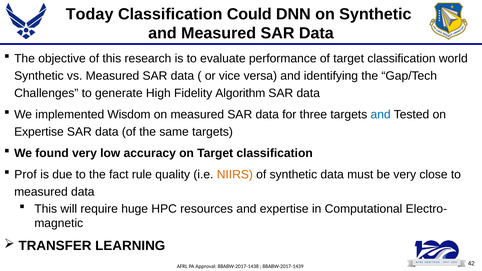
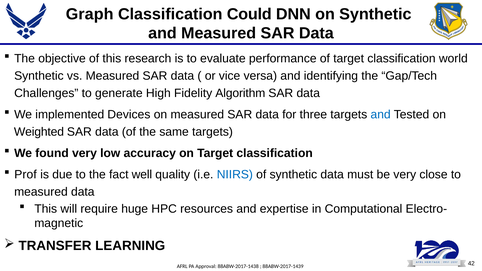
Today: Today -> Graph (90, 14)
Wisdom: Wisdom -> Devices (129, 115)
Expertise: Expertise -> Weighted (39, 132)
rule: rule -> well (142, 175)
NIIRS colour: orange -> blue (235, 175)
